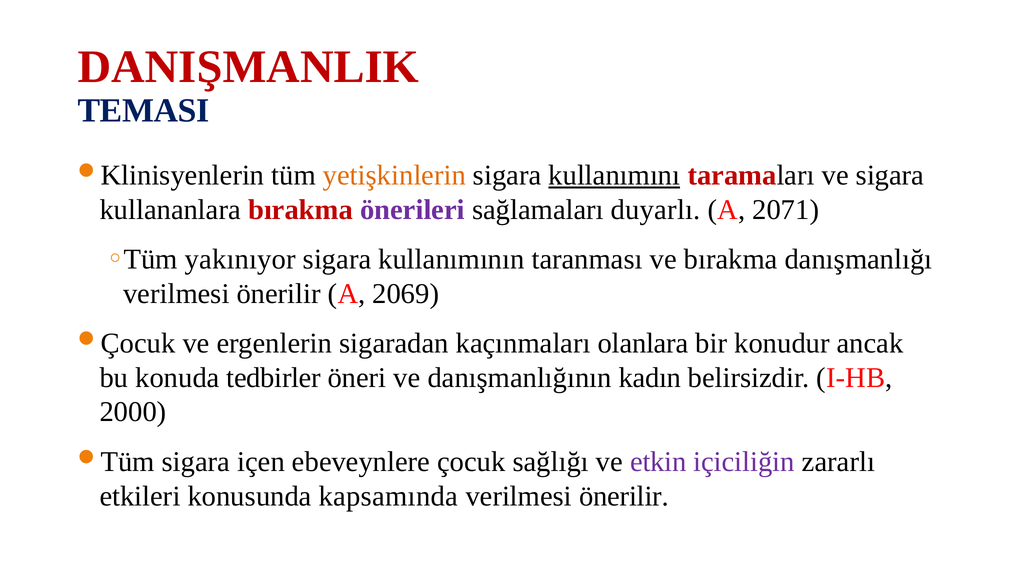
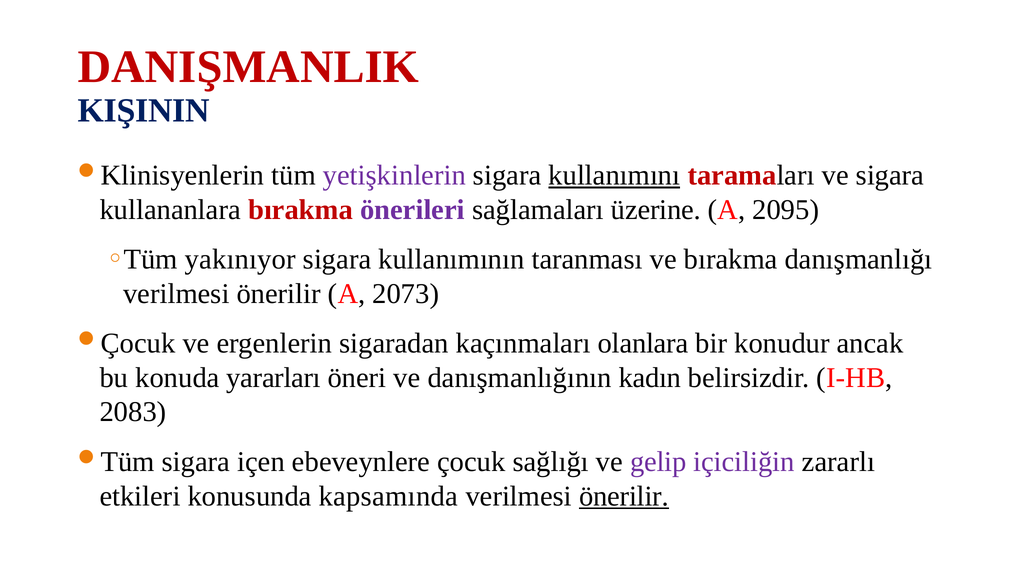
TEMASI: TEMASI -> KIŞININ (144, 111)
yetişkinlerin colour: orange -> purple (394, 175)
duyarlı: duyarlı -> üzerine (656, 210)
2071: 2071 -> 2095 (786, 210)
2069: 2069 -> 2073 (406, 294)
tedbirler: tedbirler -> yararları (274, 378)
2000: 2000 -> 2083 (133, 412)
etkin: etkin -> gelip (658, 462)
önerilir underline: none -> present (624, 496)
